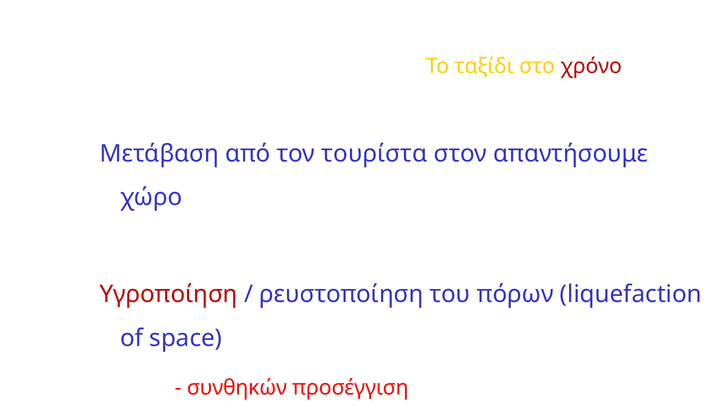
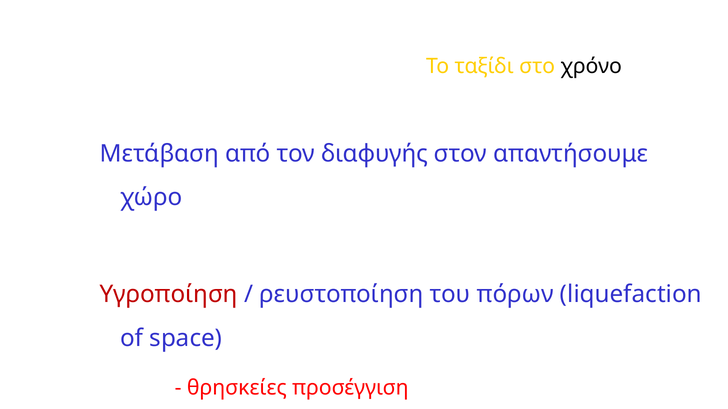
χρόνο colour: red -> black (591, 66)
τουρίστα: τουρίστα -> διαφυγής (375, 154)
συνθηκών: συνθηκών -> θρησκείες (237, 388)
